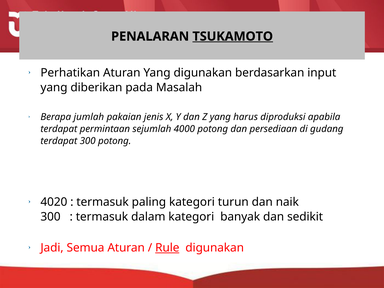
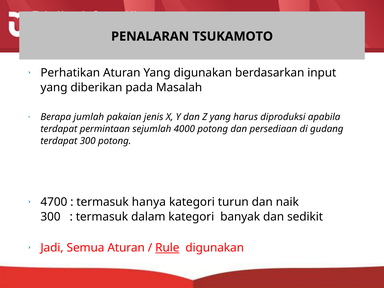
TSUKAMOTO underline: present -> none (233, 36)
4020: 4020 -> 4700 (54, 202)
paling: paling -> hanya (149, 202)
